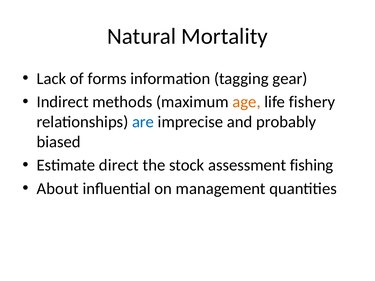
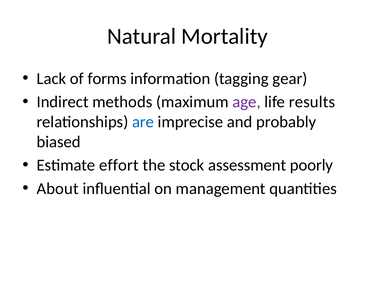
age colour: orange -> purple (247, 102)
fishery: fishery -> results (312, 102)
direct: direct -> effort (119, 165)
fishing: fishing -> poorly (311, 165)
